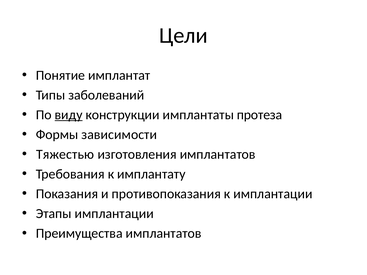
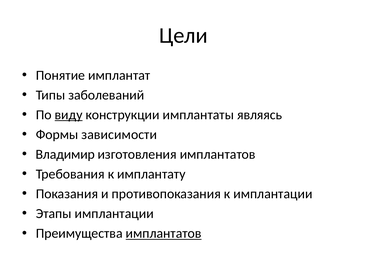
протеза: протеза -> являясь (260, 115)
Тяжестью: Тяжестью -> Владимир (65, 154)
имплантатов underline: none -> present (164, 234)
